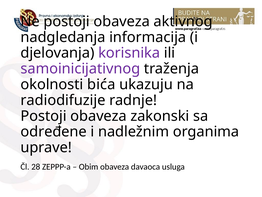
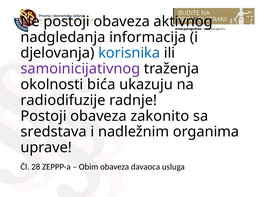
korisnika colour: purple -> blue (129, 53)
zakonski: zakonski -> zakonito (160, 116)
određene: određene -> sredstava (54, 131)
